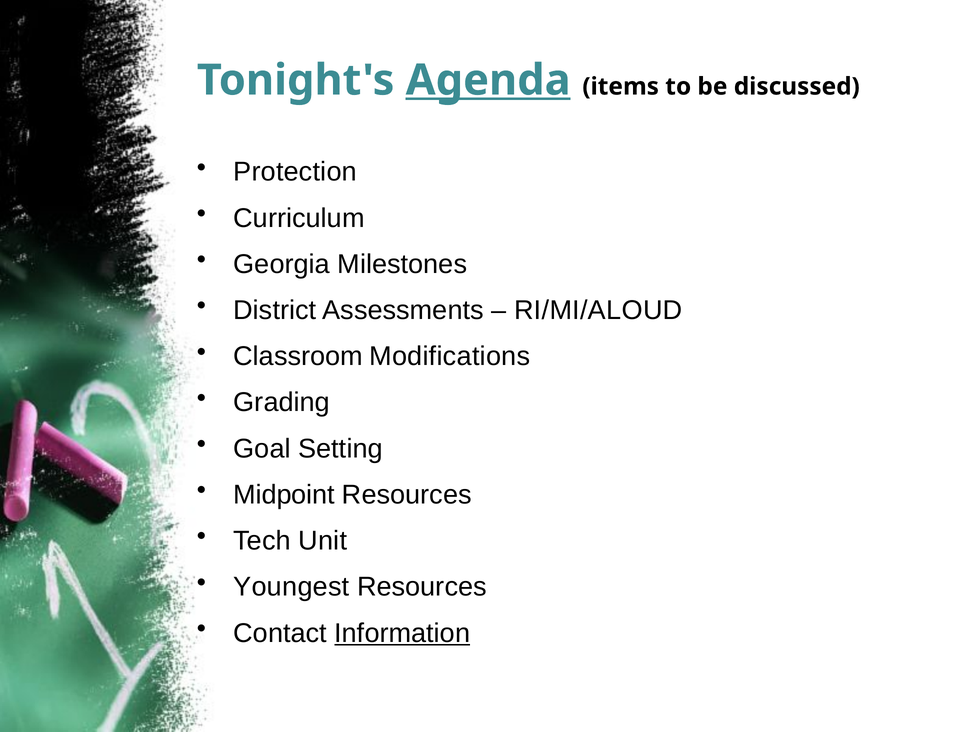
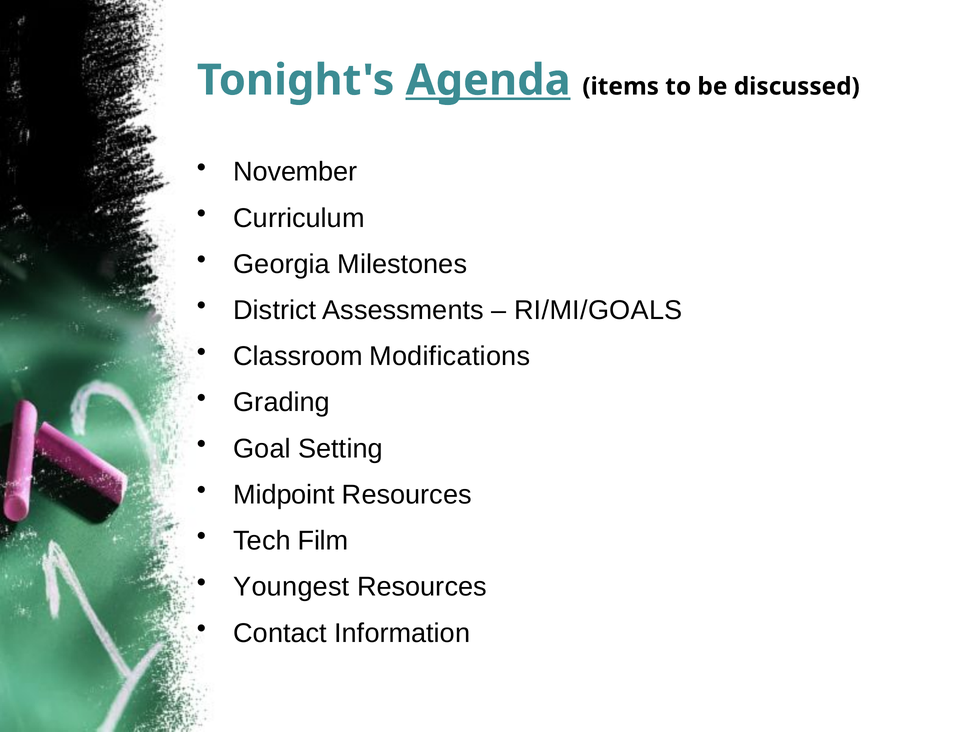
Protection: Protection -> November (295, 172)
RI/MI/ALOUD: RI/MI/ALOUD -> RI/MI/GOALS (598, 310)
Unit: Unit -> Film (323, 541)
Information underline: present -> none (402, 633)
